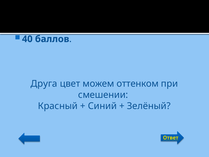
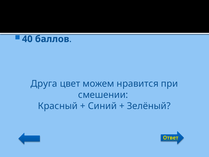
оттенком: оттенком -> нравится (138, 84)
